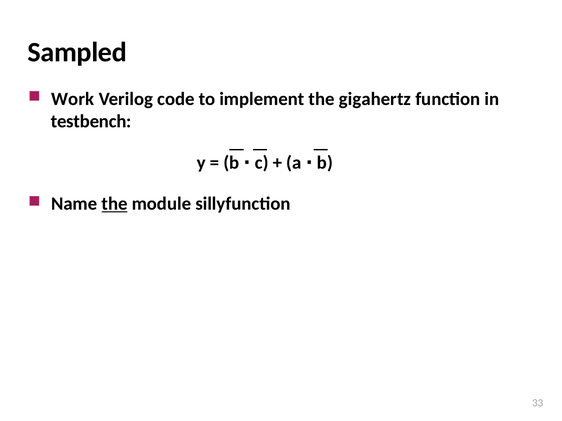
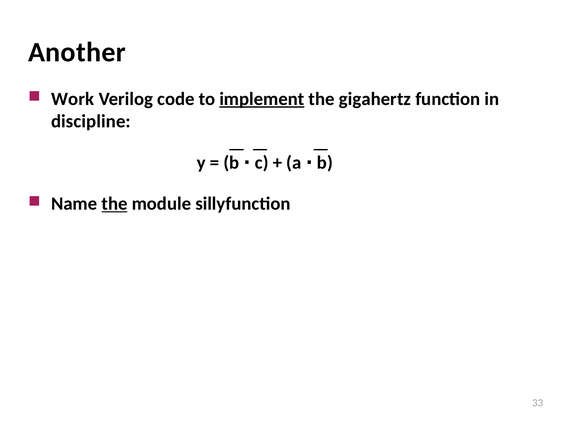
Sampled: Sampled -> Another (77, 52)
implement underline: none -> present (262, 99)
testbench: testbench -> discipline (91, 122)
